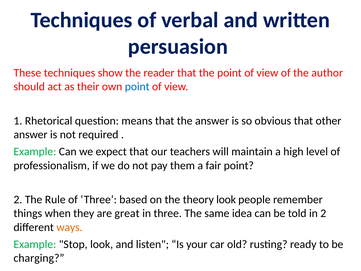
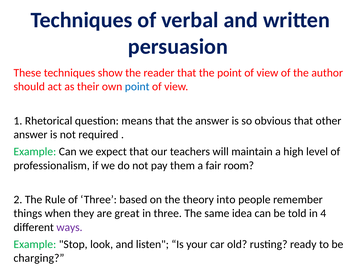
fair point: point -> room (239, 165)
theory look: look -> into (226, 199)
in 2: 2 -> 4 (323, 213)
ways colour: orange -> purple (69, 227)
